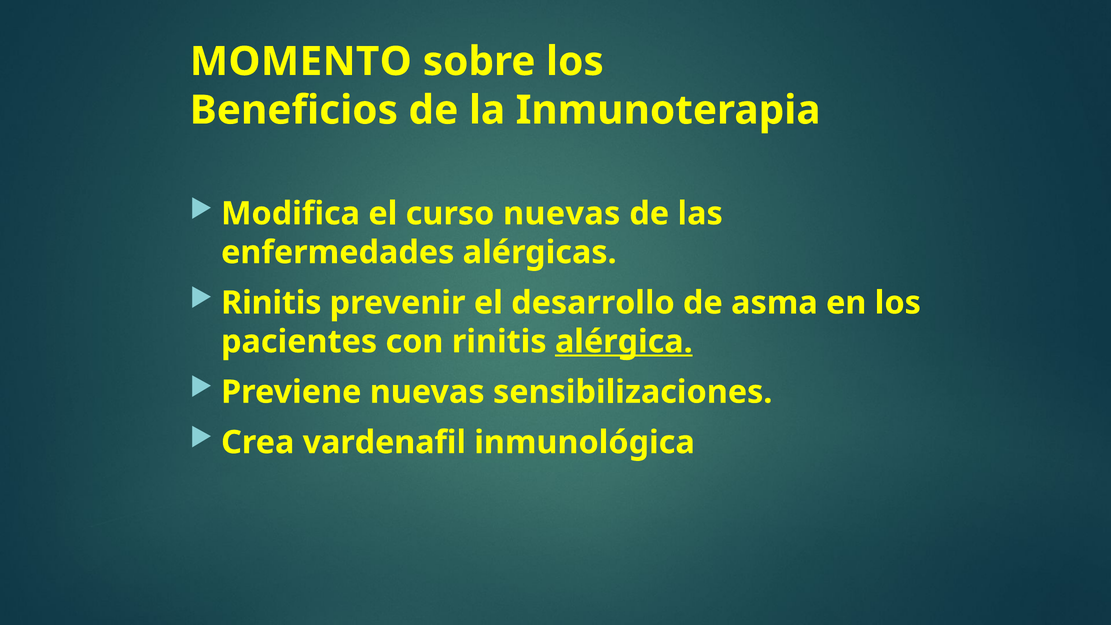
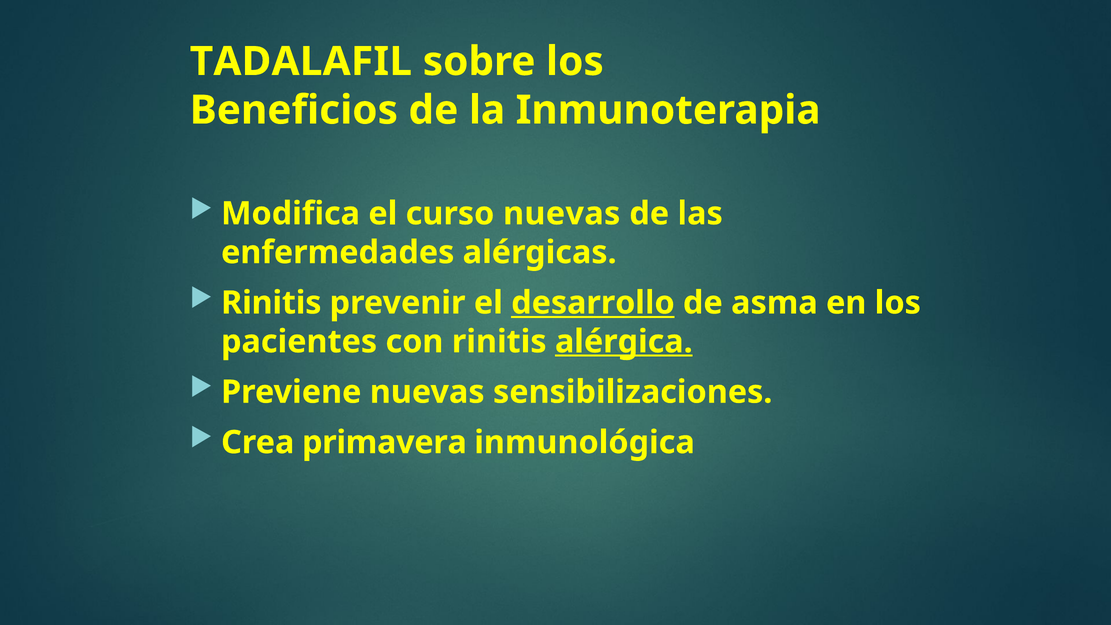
MOMENTO: MOMENTO -> TADALAFIL (301, 62)
desarrollo underline: none -> present (593, 303)
vardenafil: vardenafil -> primavera (384, 442)
